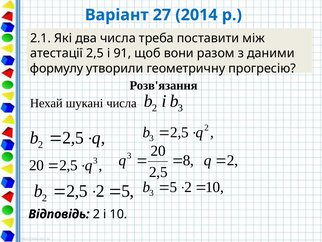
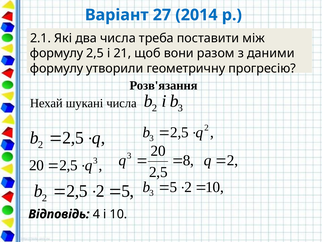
атестації: атестації -> формулу (57, 53)
91: 91 -> 21 (122, 53)
Відповідь 2: 2 -> 4 (96, 214)
